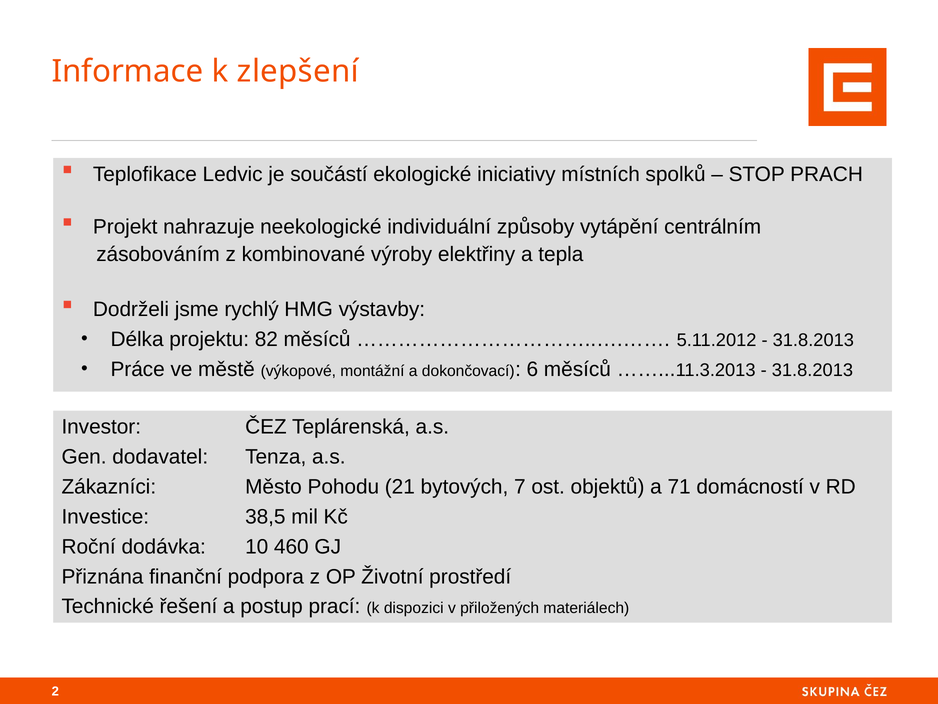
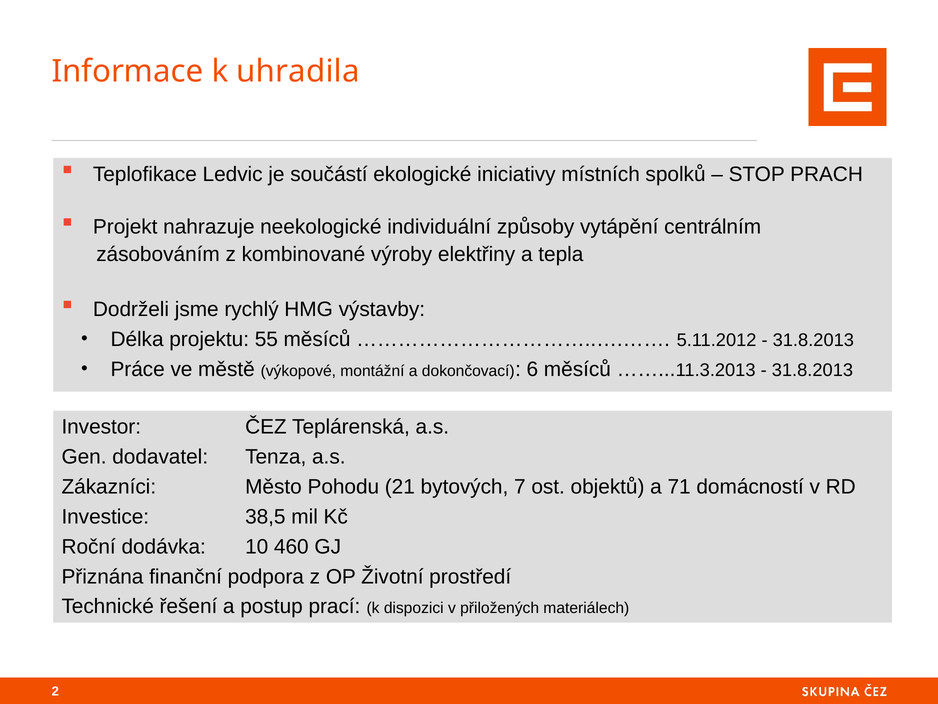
zlepšení: zlepšení -> uhradila (298, 71)
82: 82 -> 55 (266, 339)
